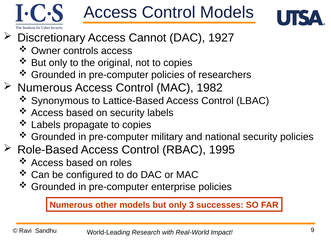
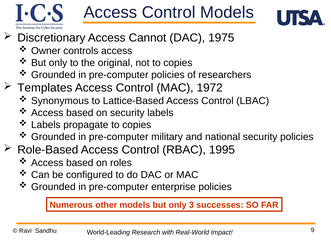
1927: 1927 -> 1975 (221, 38)
Numerous: Numerous -> Templates (45, 88)
1982: 1982 -> 1972 (210, 88)
